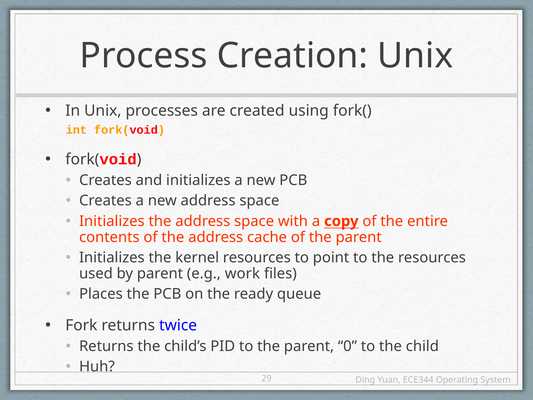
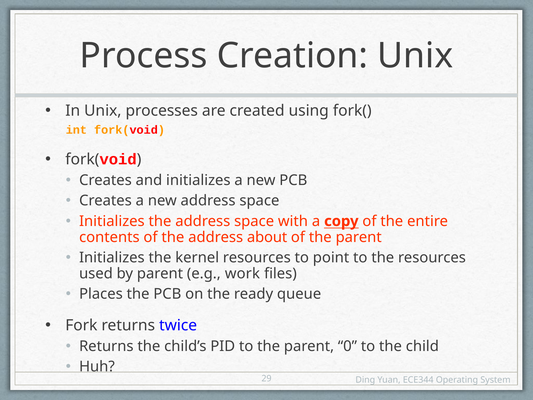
cache: cache -> about (267, 237)
